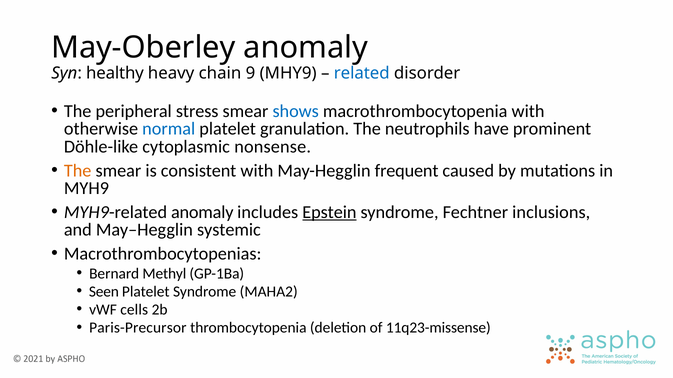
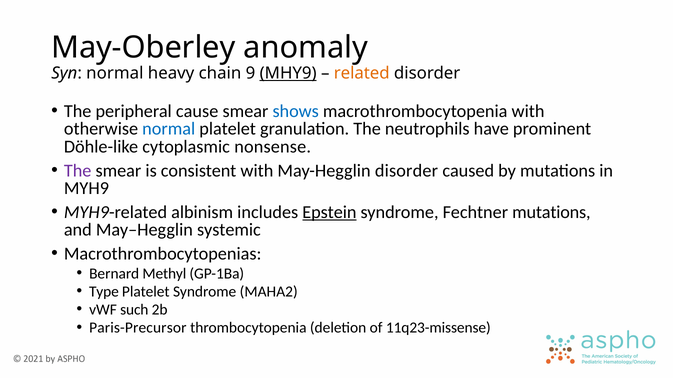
Syn healthy: healthy -> normal (115, 73)
MHY9 underline: none -> present (288, 73)
related colour: blue -> orange (362, 73)
stress: stress -> cause (197, 111)
The colour: orange -> purple (78, 171)
May-Hegglin frequent: frequent -> disorder (406, 171)
MYH9-related anomaly: anomaly -> albinism (202, 213)
Fechtner inclusions: inclusions -> mutations (551, 213)
Seen: Seen -> Type (104, 292)
cells: cells -> such (134, 310)
